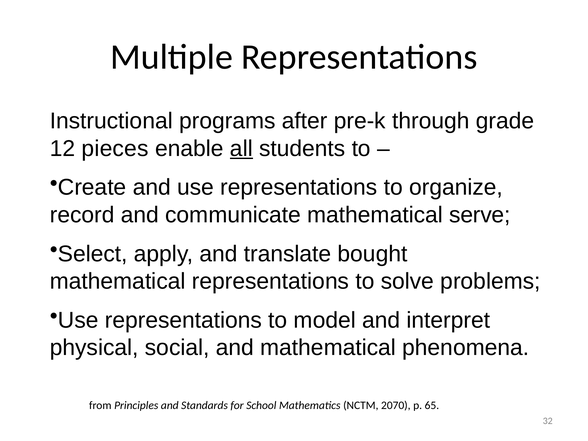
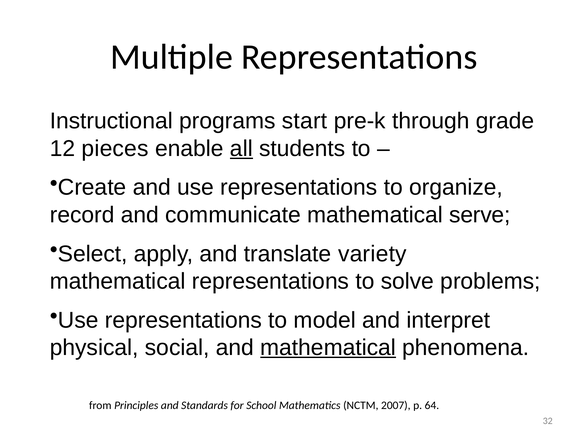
after: after -> start (305, 121)
bought: bought -> variety (372, 254)
mathematical underline: none -> present (328, 348)
2070: 2070 -> 2007 (396, 405)
65: 65 -> 64 (432, 405)
